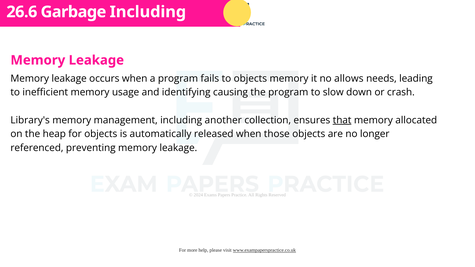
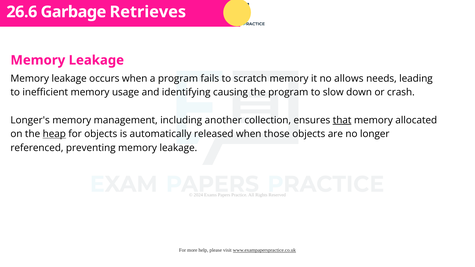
Including: Including -> Retrieves (148, 12)
to objects: objects -> scratch (250, 79)
Library's: Library's -> Longer's (30, 120)
heap underline: none -> present (54, 134)
